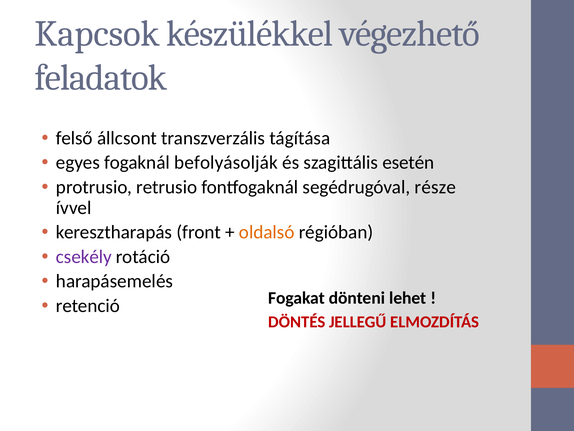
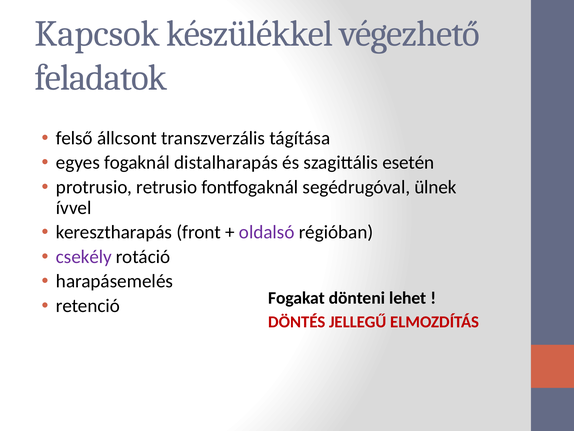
befolyásolják: befolyásolják -> distalharapás (226, 162)
része: része -> ülnek (435, 187)
oldalsó colour: orange -> purple (267, 232)
